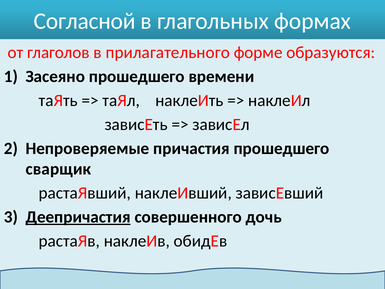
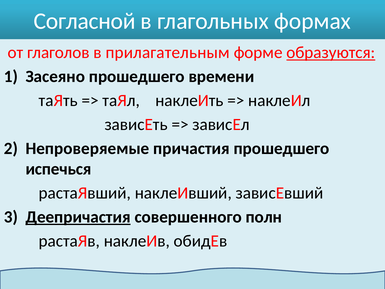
прилагательного: прилагательного -> прилагательным (168, 52)
образуются underline: none -> present (331, 52)
сварщик: сварщик -> испечься (58, 169)
дочь: дочь -> полн (264, 217)
